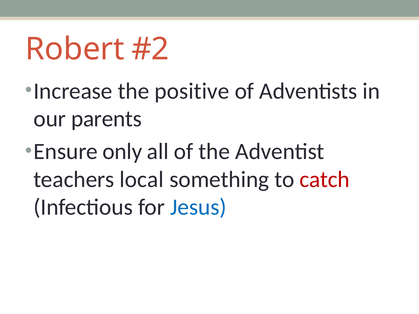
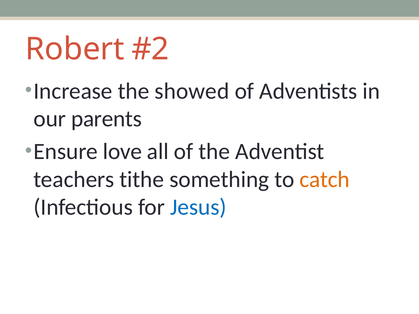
positive: positive -> showed (192, 91)
only: only -> love (122, 152)
local: local -> tithe (142, 180)
catch colour: red -> orange (325, 180)
